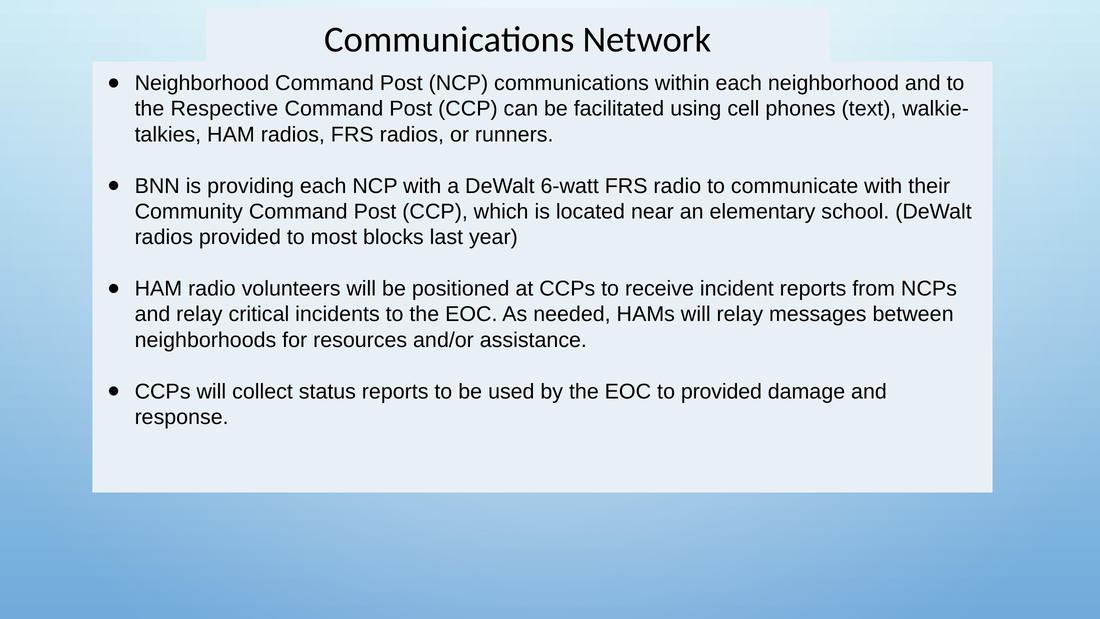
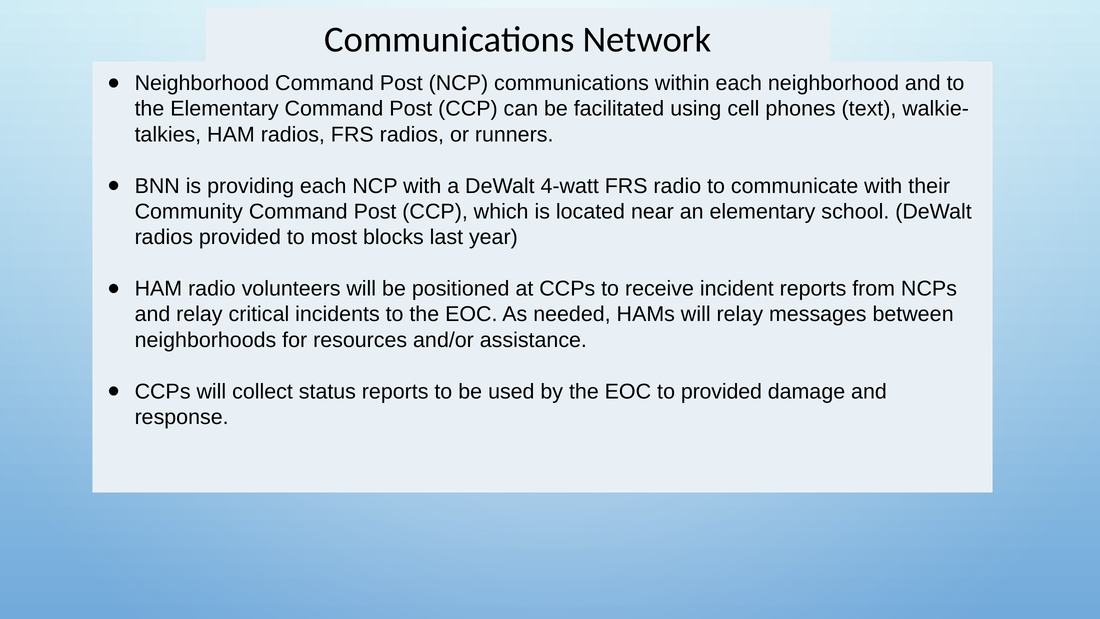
the Respective: Respective -> Elementary (224, 109)
6-watt: 6-watt -> 4-watt (570, 186)
